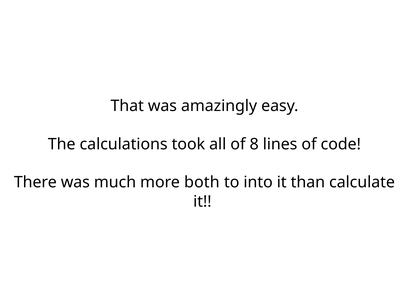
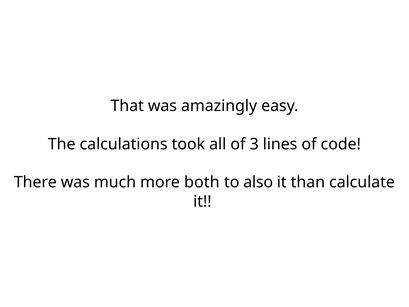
8: 8 -> 3 (254, 144)
into: into -> also (258, 182)
